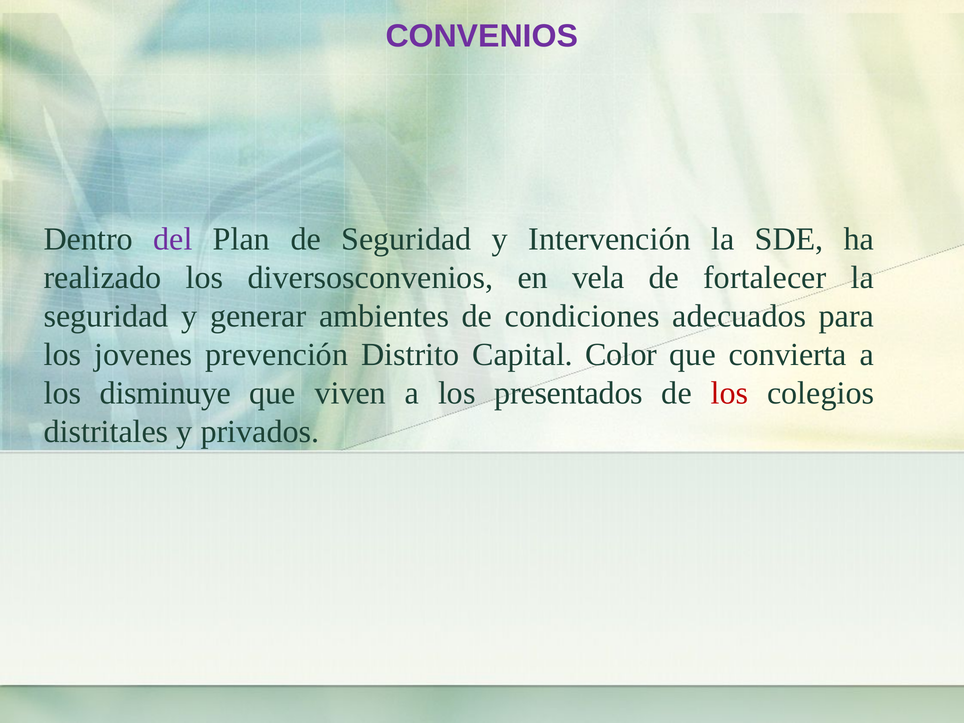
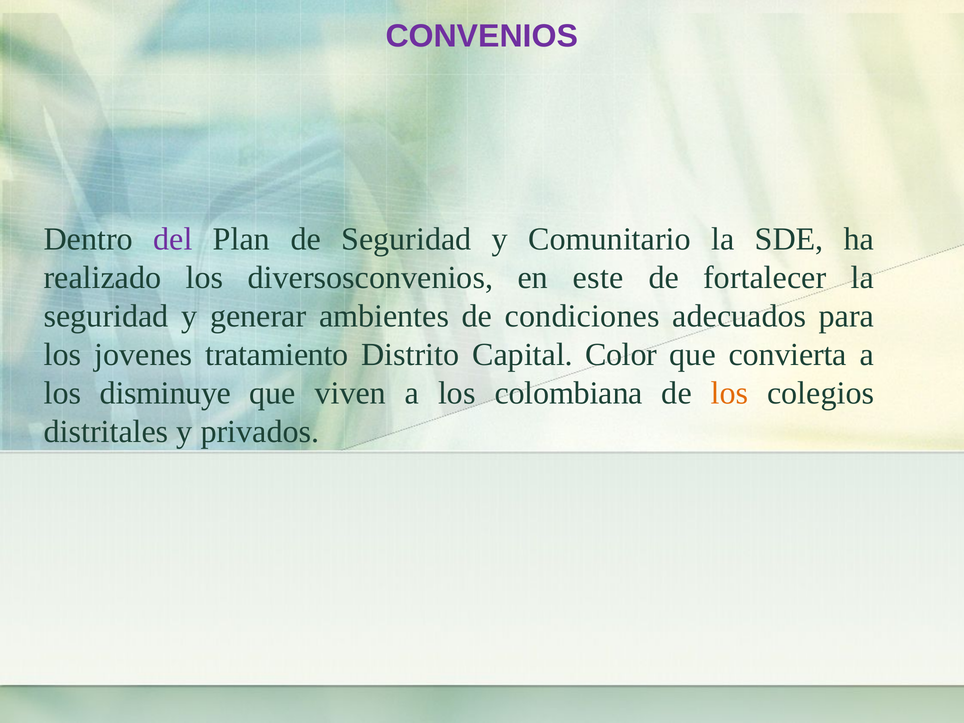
Intervención: Intervención -> Comunitario (610, 239)
vela: vela -> este (598, 278)
prevención: prevención -> tratamiento (277, 355)
presentados: presentados -> colombiana (569, 393)
los colour: red -> orange (729, 393)
